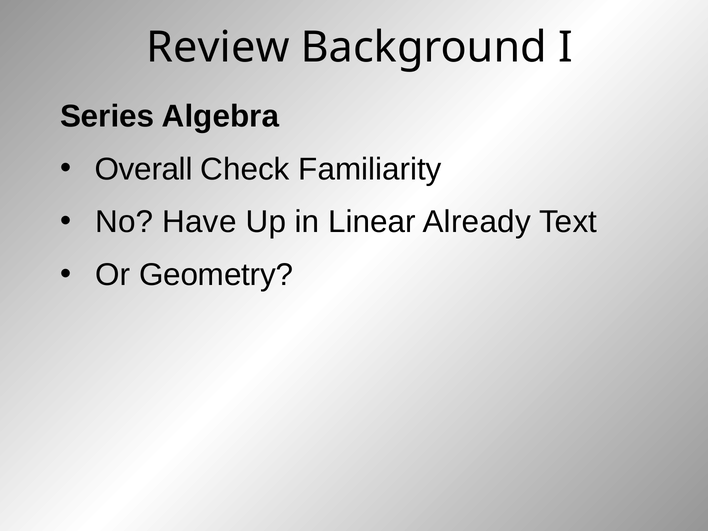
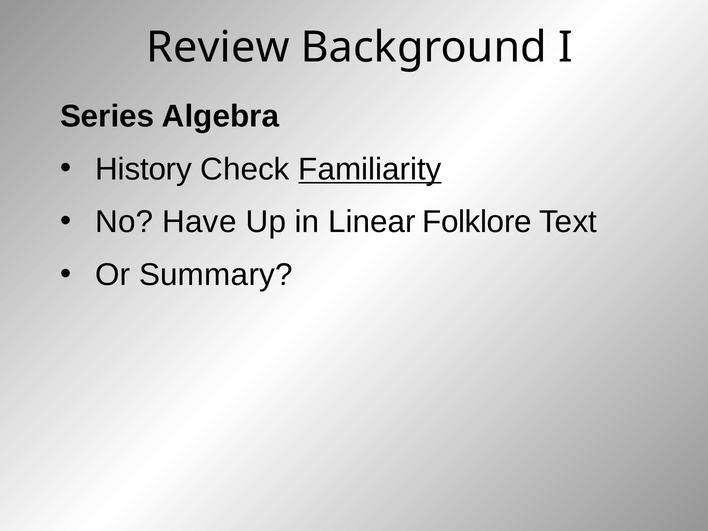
Overall: Overall -> History (144, 169)
Familiarity underline: none -> present (370, 169)
Already: Already -> Folklore (477, 222)
Geometry: Geometry -> Summary (216, 275)
